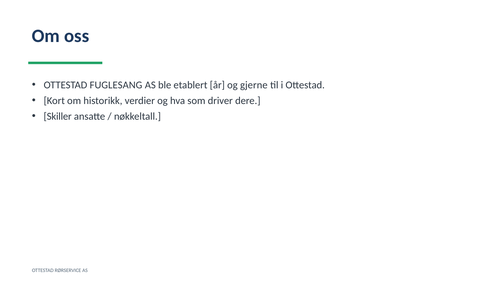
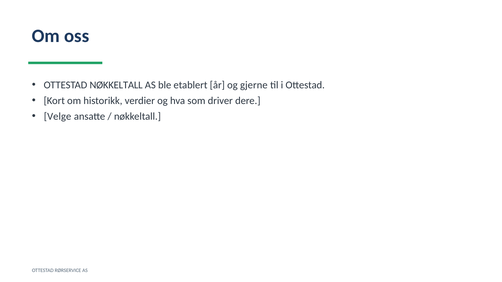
OTTESTAD FUGLESANG: FUGLESANG -> NØKKELTALL (116, 85)
Skiller: Skiller -> Velge (58, 116)
